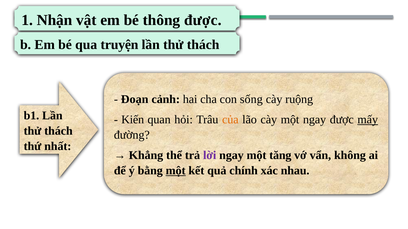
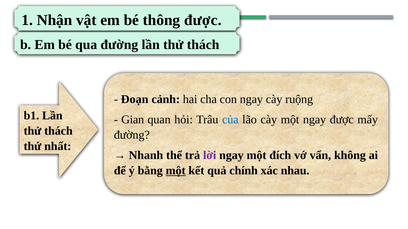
qua truyện: truyện -> đường (119, 45)
con sống: sống -> ngay (251, 100)
Kiến: Kiến -> Gian (133, 120)
của colour: orange -> blue (230, 120)
mấy underline: present -> none (368, 120)
Khẳng: Khẳng -> Nhanh (146, 156)
tăng: tăng -> đích (280, 156)
